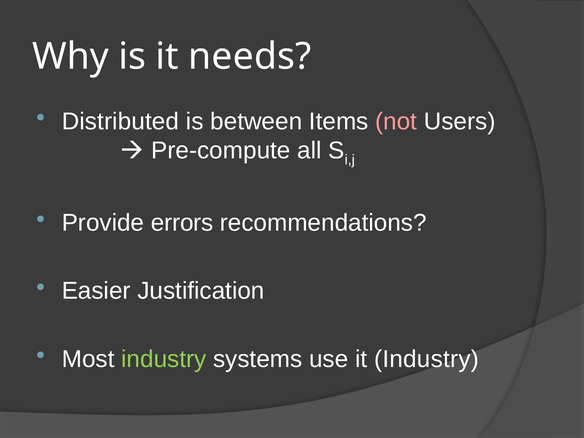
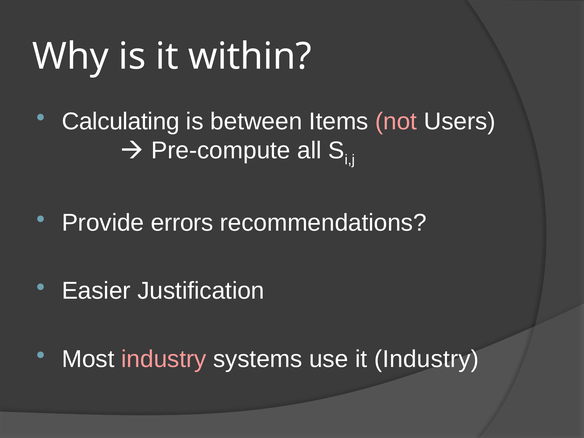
needs: needs -> within (250, 57)
Distributed: Distributed -> Calculating (121, 121)
industry colour: light green -> pink (164, 359)
